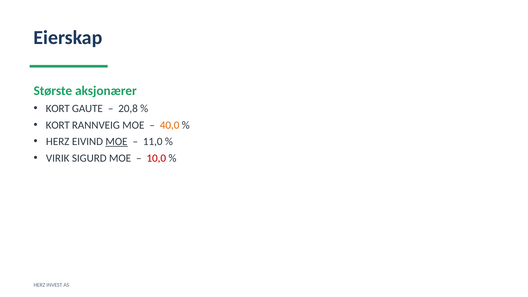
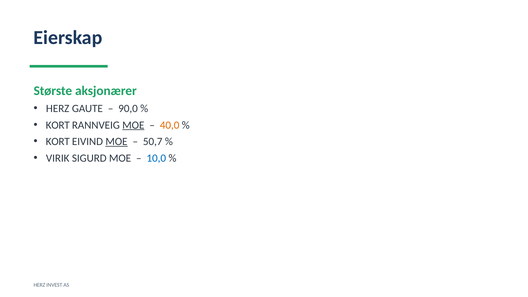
KORT: KORT -> HERZ (58, 109)
20,8: 20,8 -> 90,0 (128, 109)
MOE underline: none -> present (133, 125)
HERZ: HERZ -> KORT (58, 142)
11,0: 11,0 -> 50,7 (153, 142)
10,0 colour: red -> blue (156, 158)
